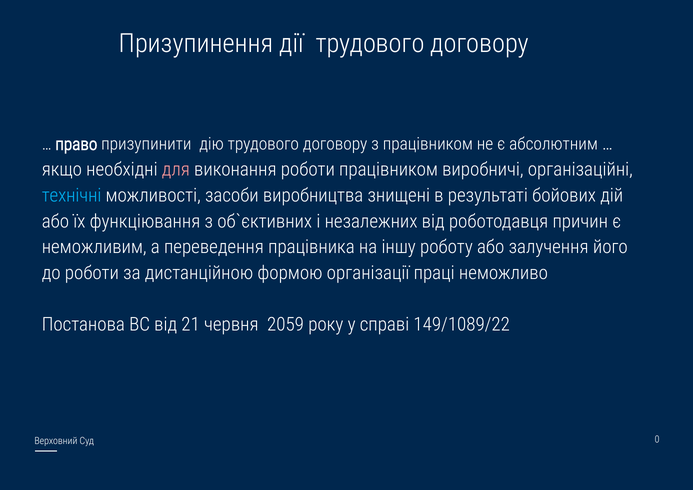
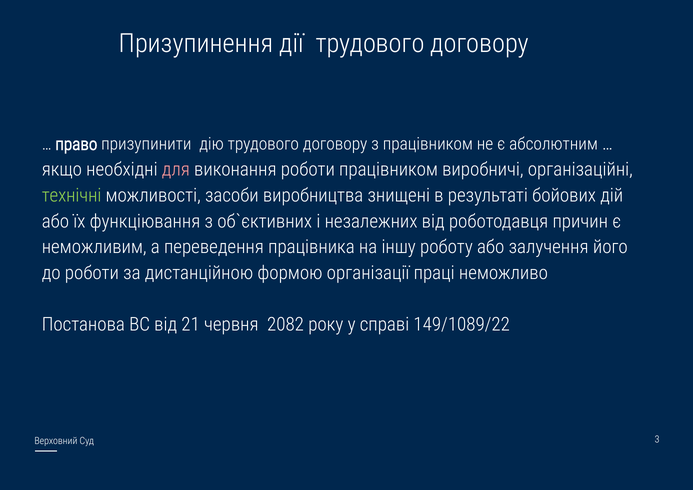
технічні colour: light blue -> light green (72, 196)
2059: 2059 -> 2082 (286, 325)
0: 0 -> 3 (657, 440)
